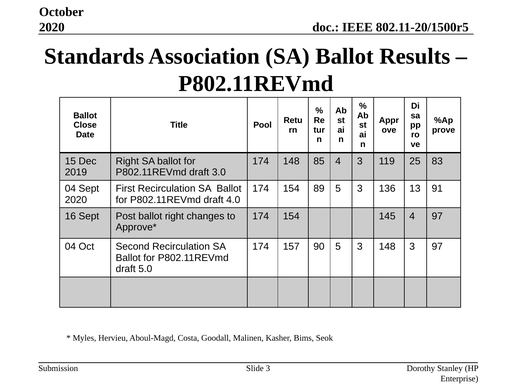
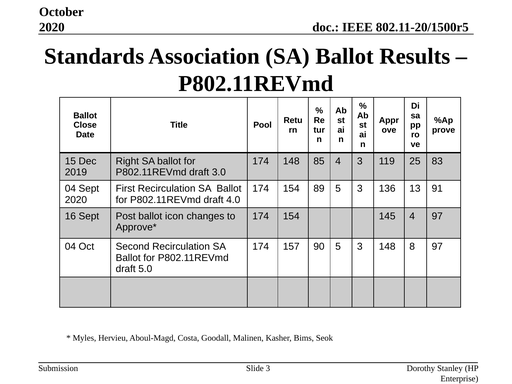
ballot right: right -> icon (174, 216)
148 3: 3 -> 8 (412, 247)
